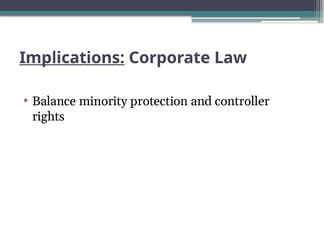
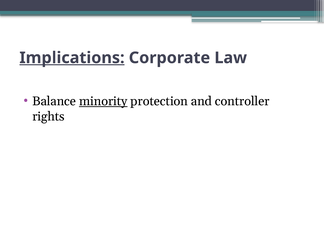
minority underline: none -> present (103, 101)
